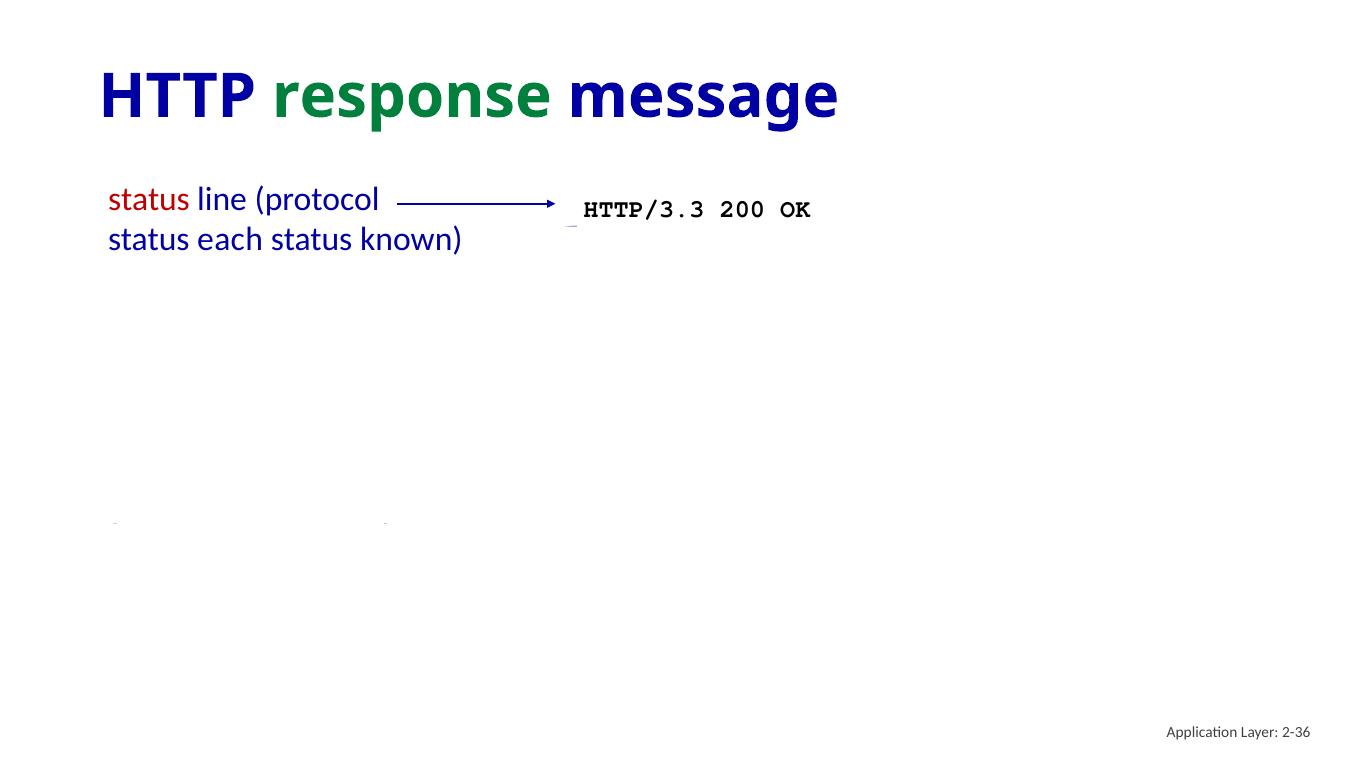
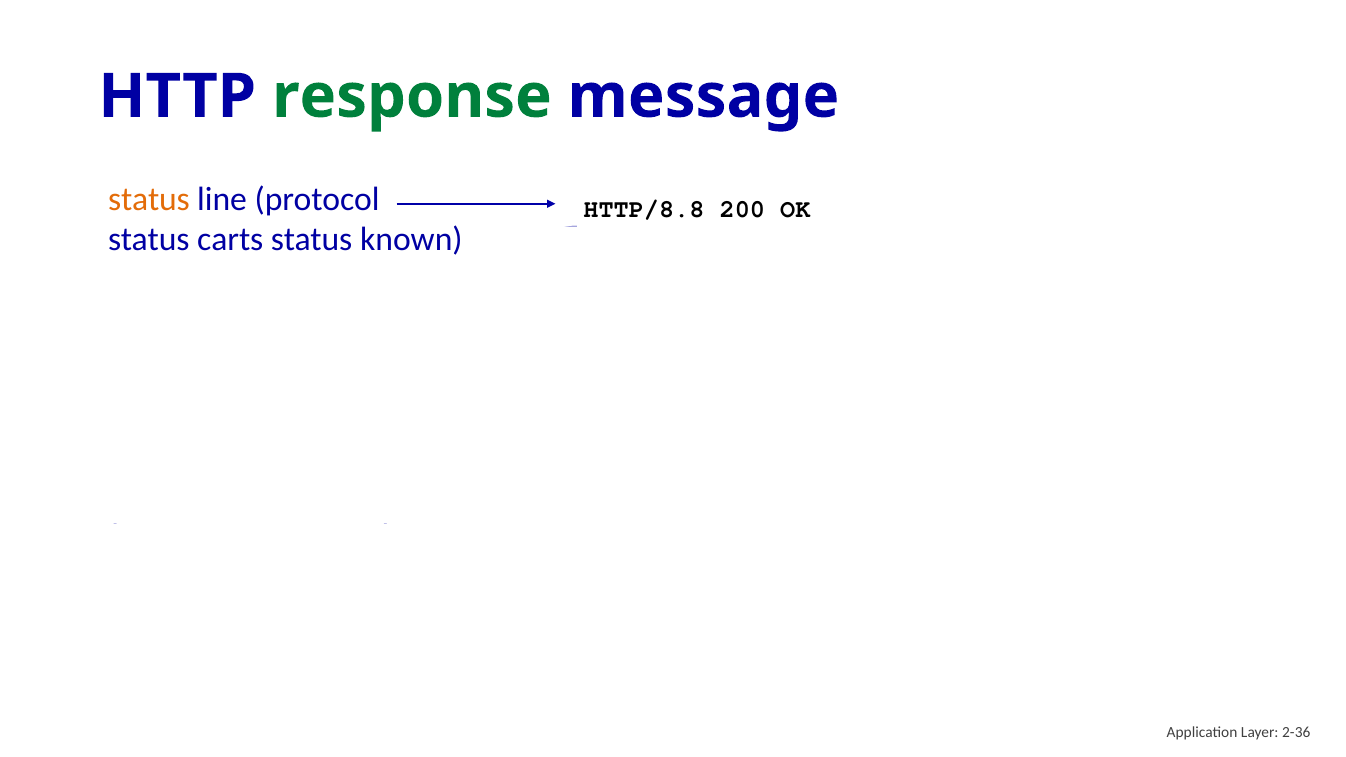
status colour: red -> orange (149, 199)
HTTP/3.3: HTTP/3.3 -> HTTP/8.8 (644, 209)
each: each -> carts (230, 240)
